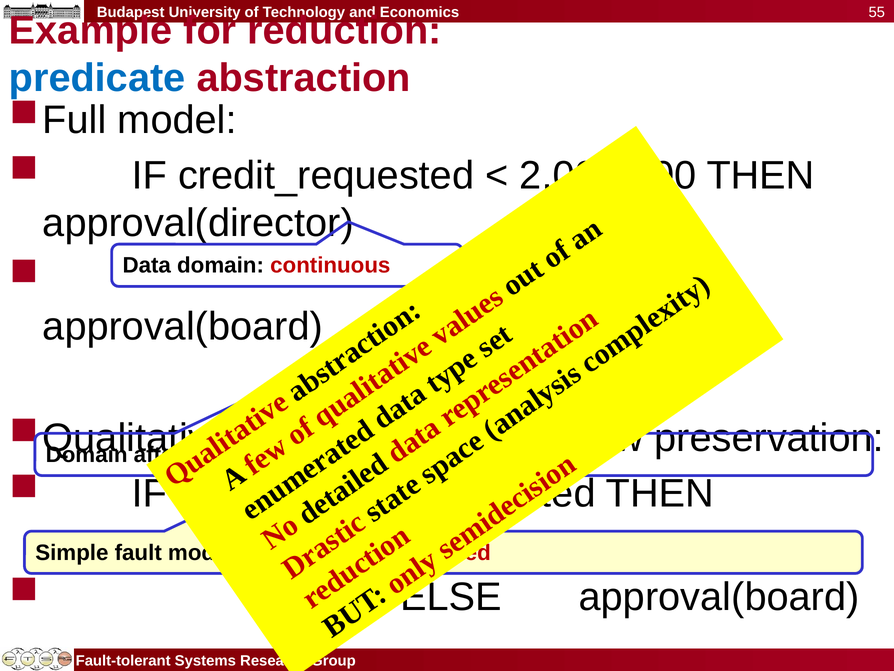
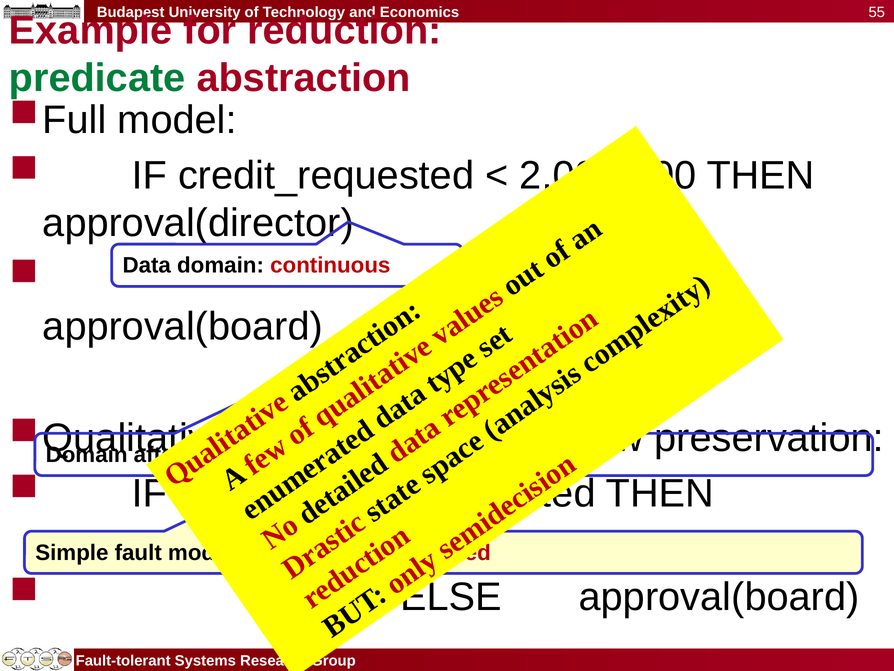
predicate colour: blue -> green (97, 78)
